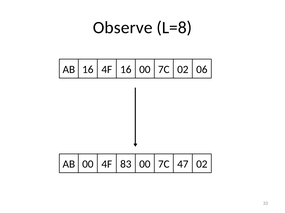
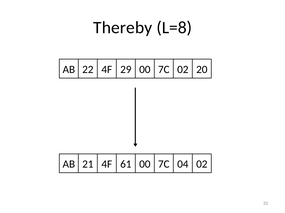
Observe: Observe -> Thereby (123, 28)
AB 16: 16 -> 22 (88, 70)
4F 16: 16 -> 29 (126, 70)
06: 06 -> 20 (202, 70)
AB 00: 00 -> 21 (88, 165)
83: 83 -> 61 (126, 165)
47: 47 -> 04 (183, 165)
